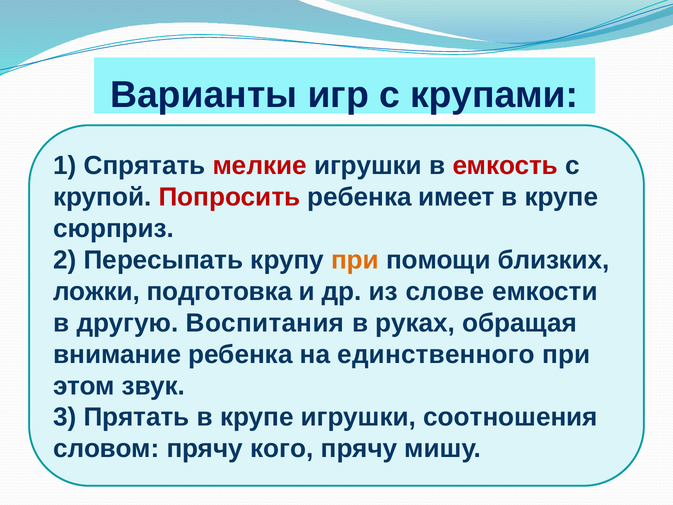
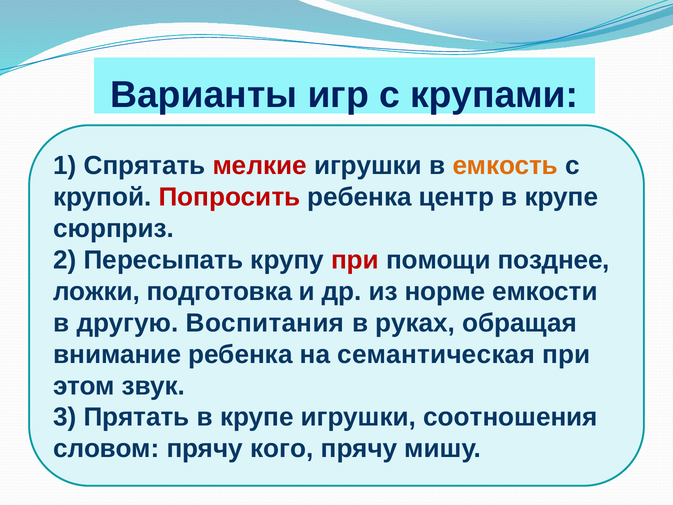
емкость colour: red -> orange (505, 166)
имеет: имеет -> центр (456, 197)
при colour: orange -> red (355, 260)
близких: близких -> позднее (554, 260)
слове: слове -> норме (445, 291)
единственного: единственного -> семантическая (436, 354)
